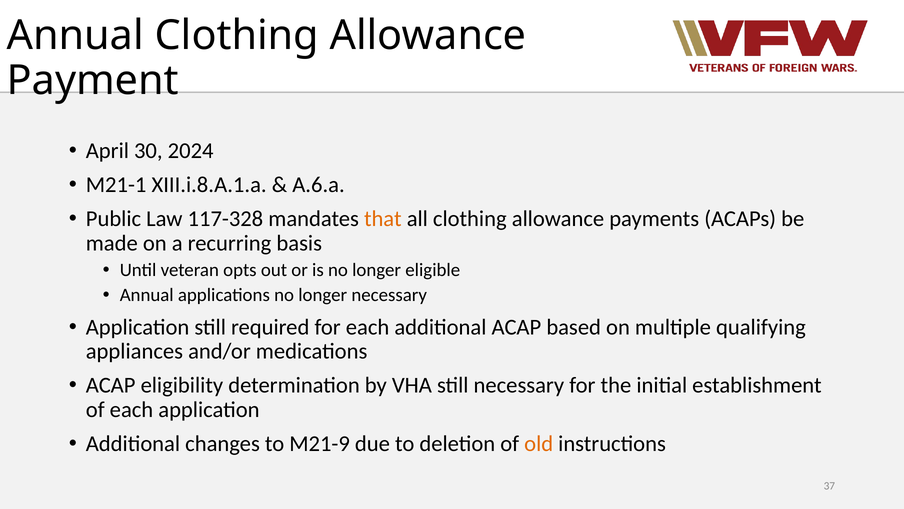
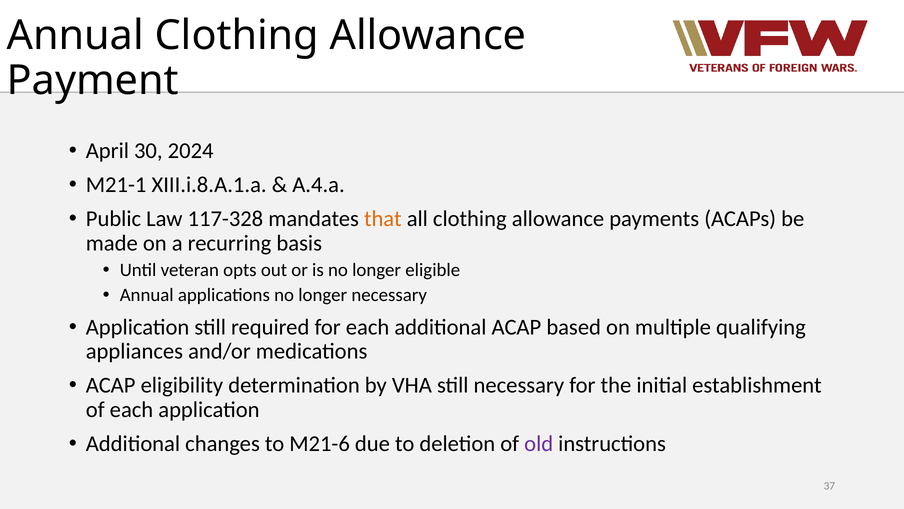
A.6.a: A.6.a -> A.4.a (319, 185)
M21-9: M21-9 -> M21-6 (320, 443)
old colour: orange -> purple (539, 443)
